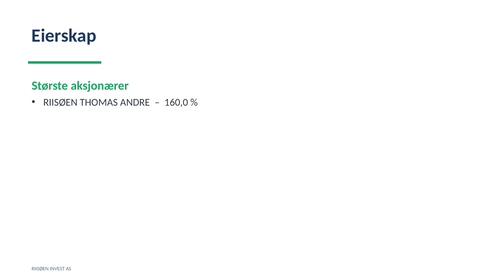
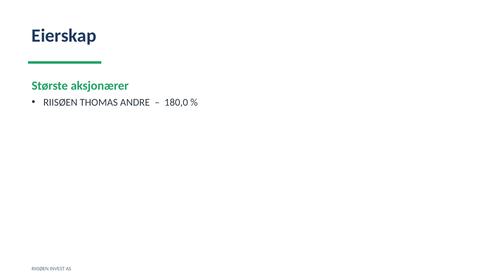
160,0: 160,0 -> 180,0 (176, 102)
